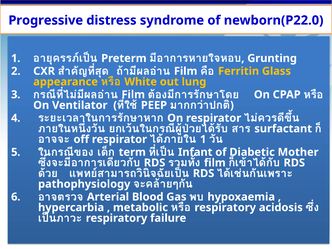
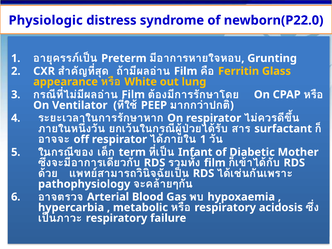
Progressive: Progressive -> Physiologic (46, 20)
